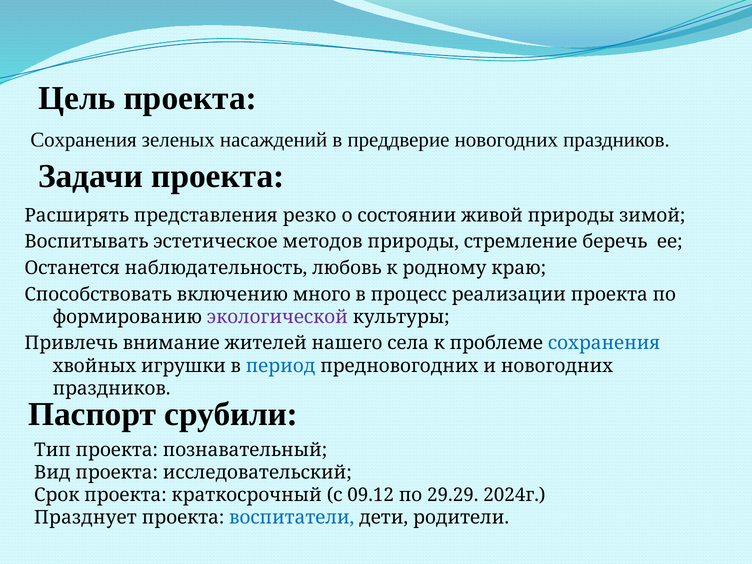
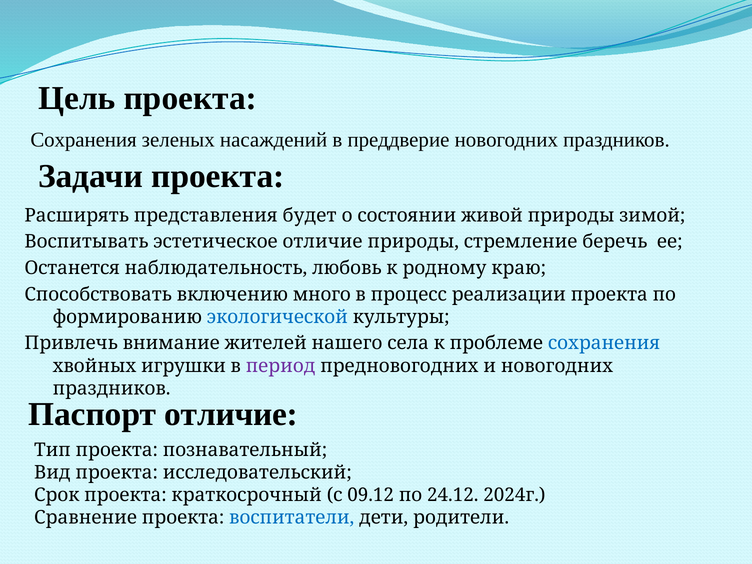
резко: резко -> будет (310, 215)
эстетическое методов: методов -> отличие (323, 242)
экологической colour: purple -> blue (277, 317)
период colour: blue -> purple (281, 366)
Паспорт срубили: срубили -> отличие (231, 414)
29.29: 29.29 -> 24.12 (453, 495)
Празднует: Празднует -> Сравнение (85, 518)
